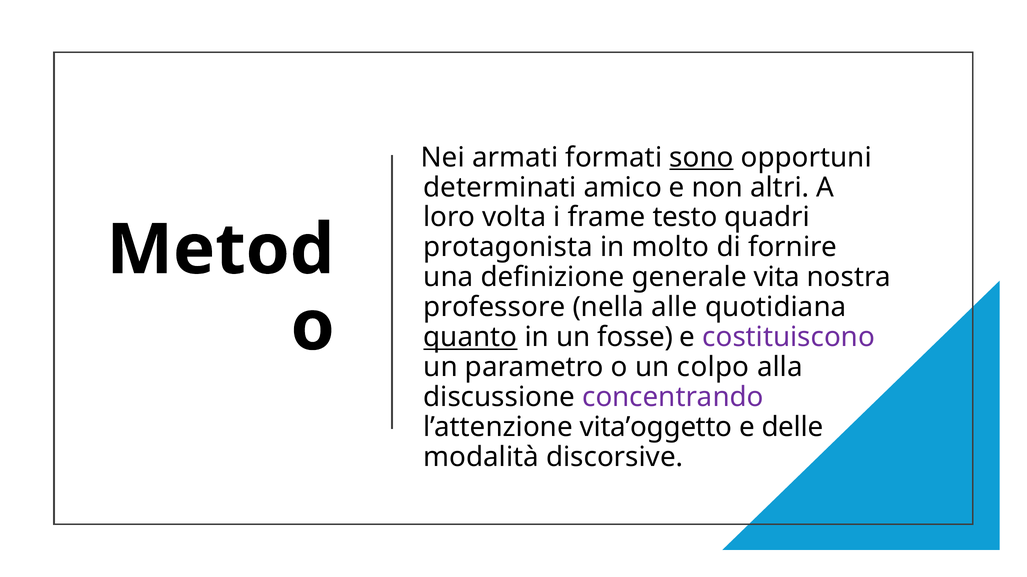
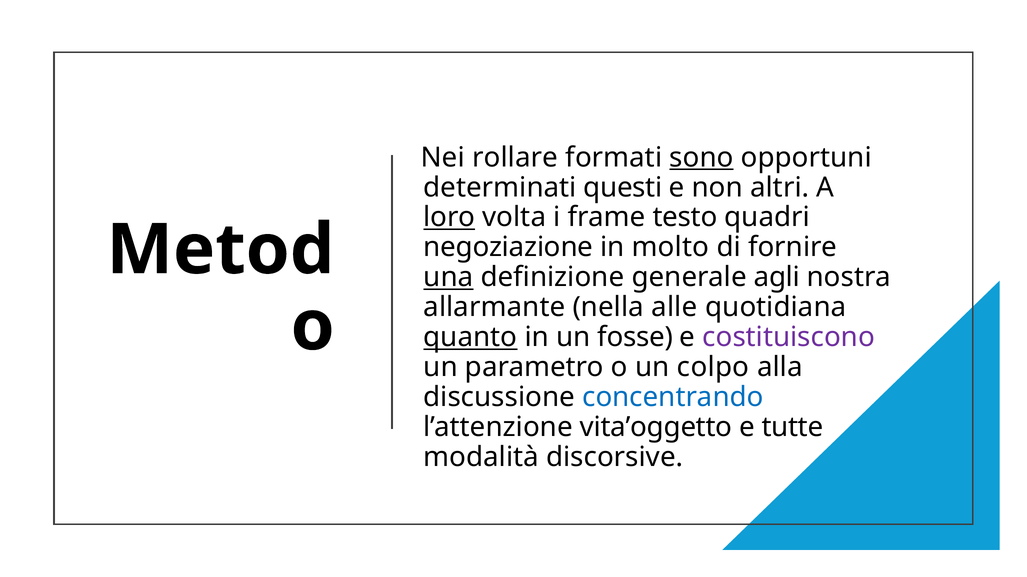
armati: armati -> rollare (515, 158)
amico: amico -> questi (623, 188)
loro underline: none -> present (449, 218)
protagonista: protagonista -> negoziazione (508, 248)
una underline: none -> present (448, 278)
vita: vita -> agli (777, 278)
professore: professore -> allarmante (494, 308)
concentrando colour: purple -> blue (673, 398)
delle: delle -> tutte (792, 428)
